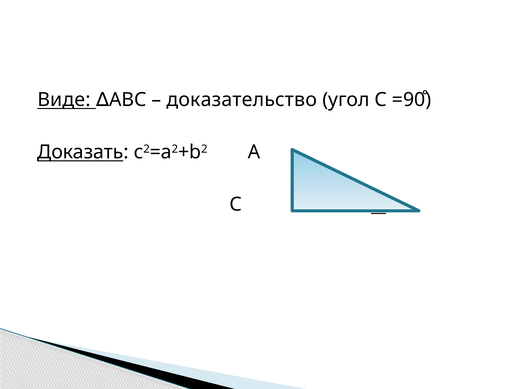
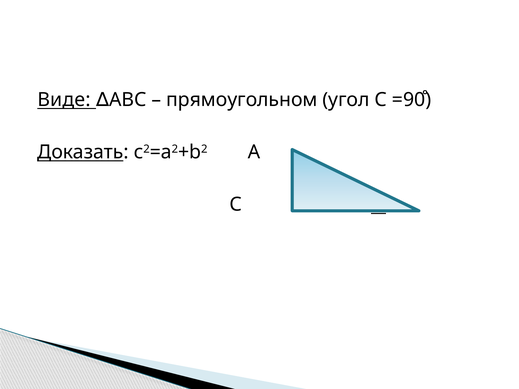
доказательство: доказательство -> прямоугольном (242, 100)
